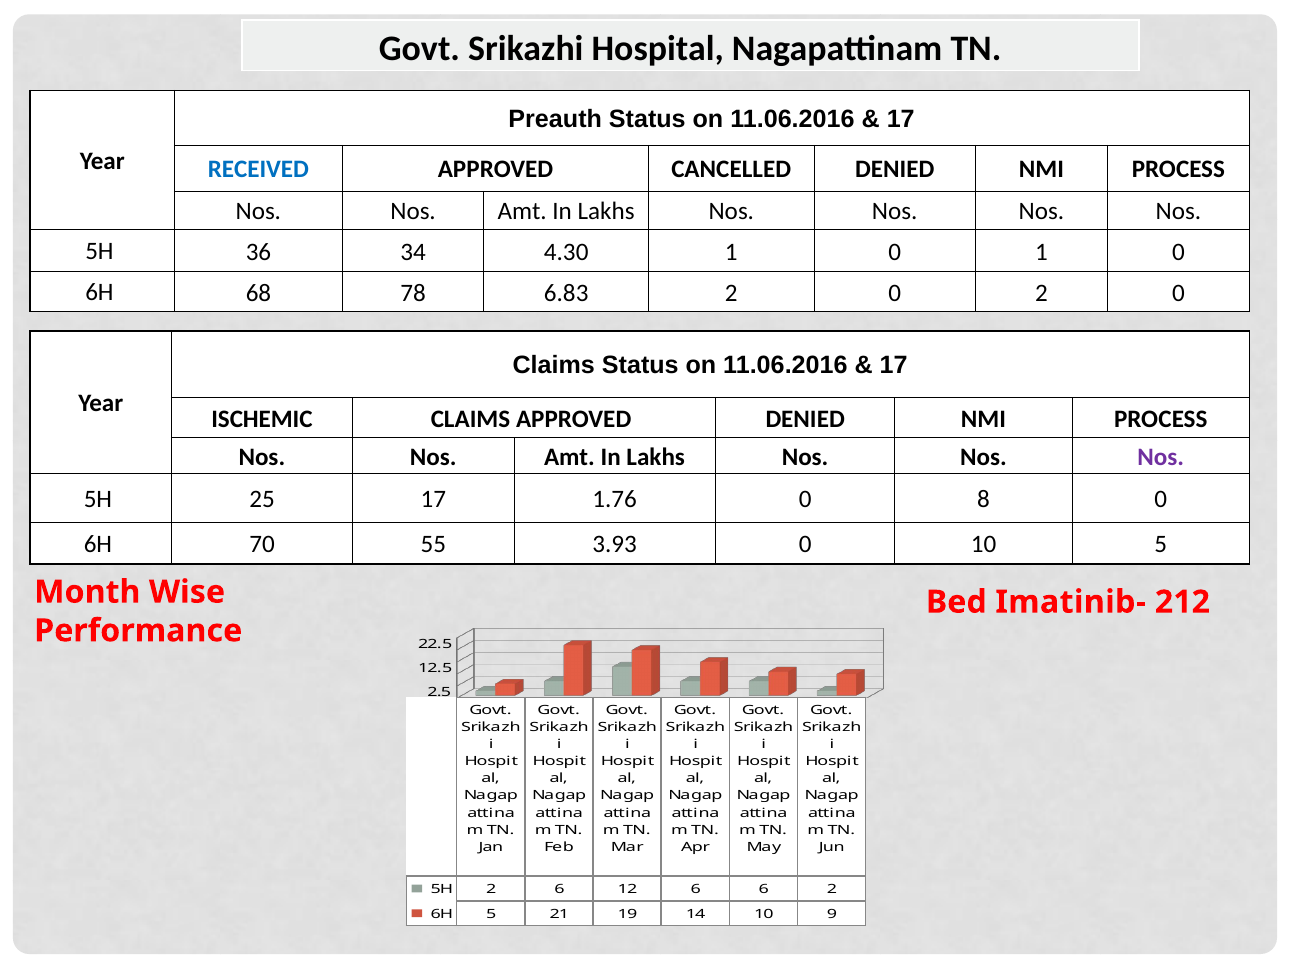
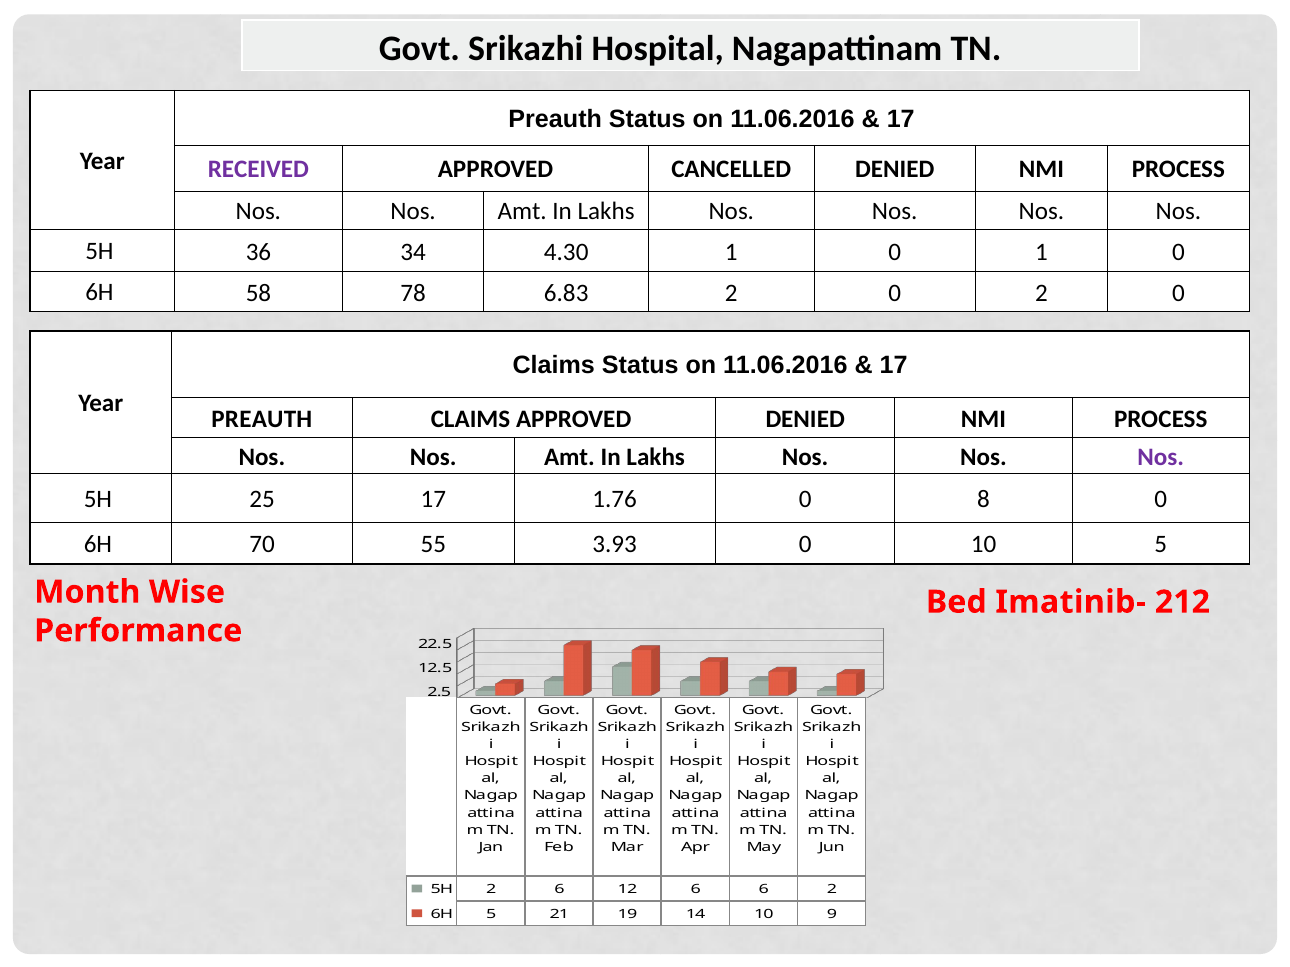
RECEIVED colour: blue -> purple (258, 169)
68: 68 -> 58 (258, 293)
ISCHEMIC: ISCHEMIC -> PREAUTH (262, 419)
